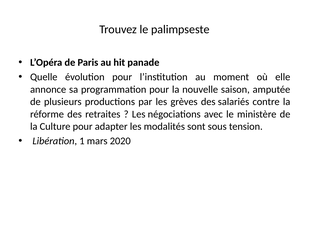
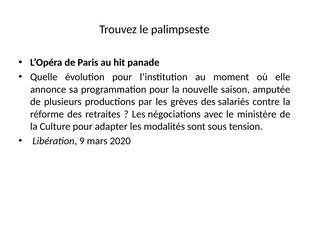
1: 1 -> 9 (82, 141)
